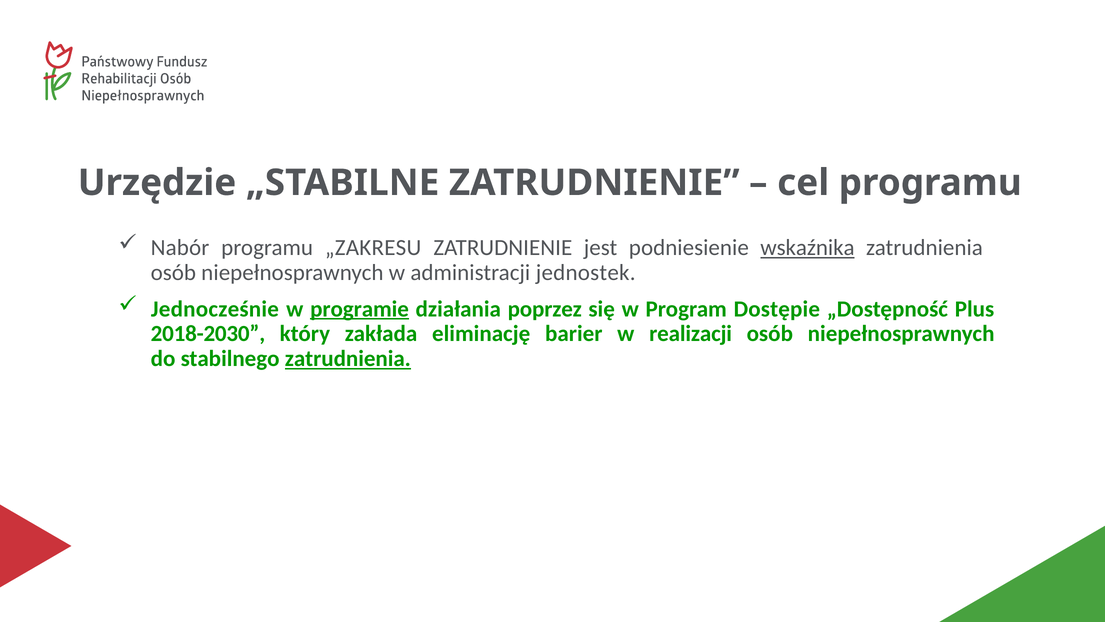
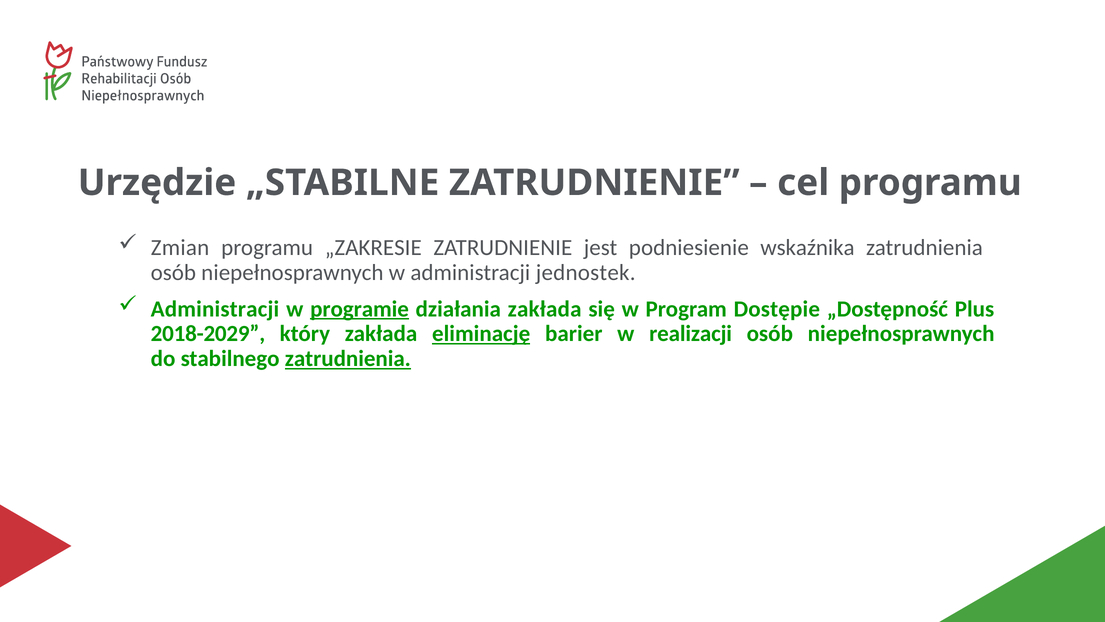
Nabór: Nabór -> Zmian (180, 247)
„ZAKRESU: „ZAKRESU -> „ZAKRESIE (373, 247)
wskaźnika underline: present -> none (807, 247)
Jednocześnie: Jednocześnie -> Administracji (215, 309)
działania poprzez: poprzez -> zakłada (545, 309)
2018-2030: 2018-2030 -> 2018-2029 (208, 334)
eliminację underline: none -> present (481, 334)
